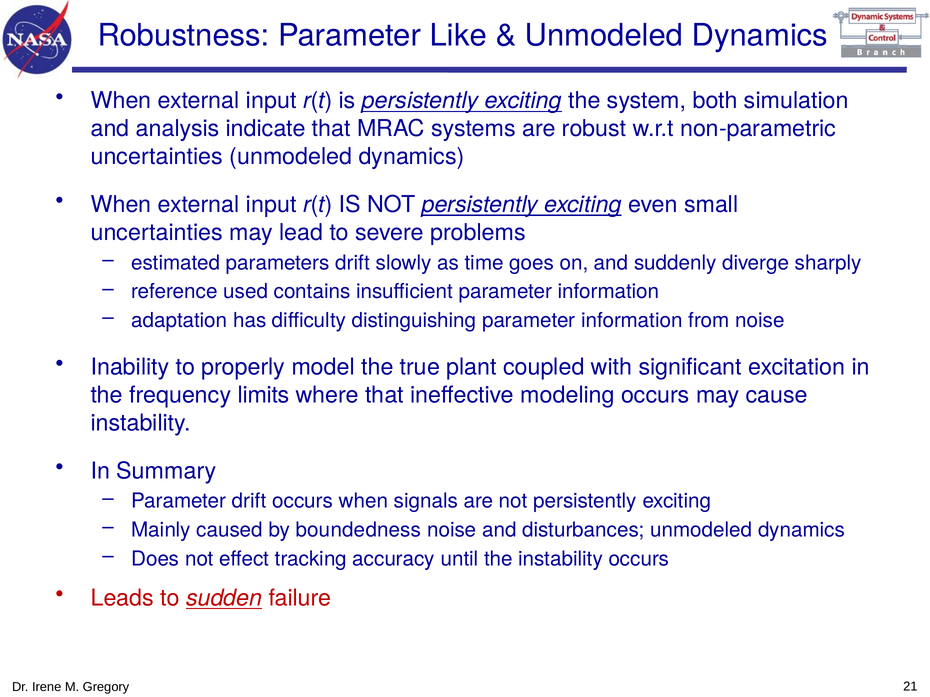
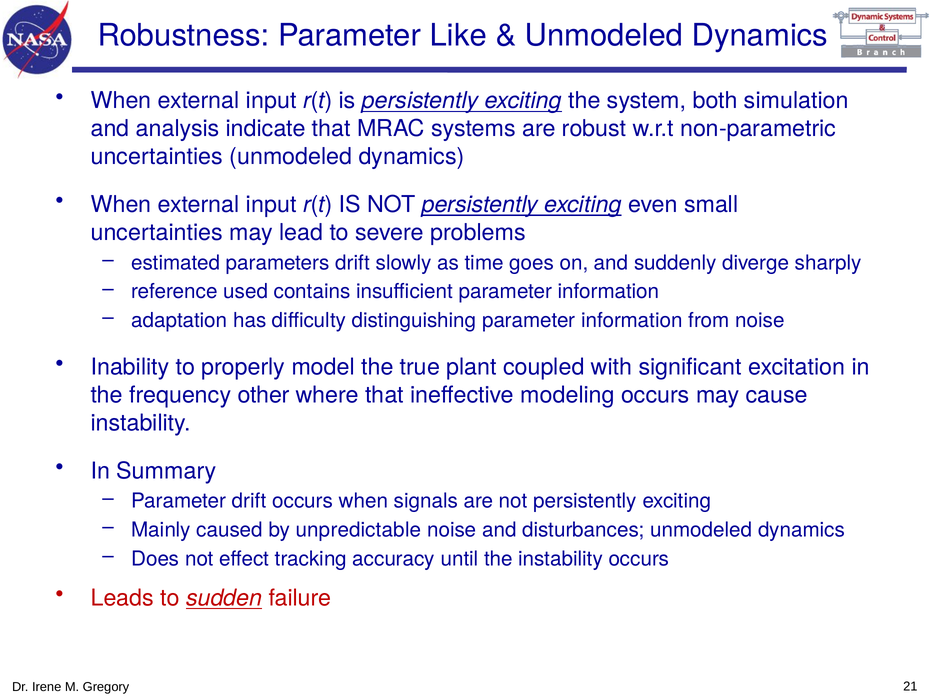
limits: limits -> other (264, 395)
boundedness: boundedness -> unpredictable (358, 530)
